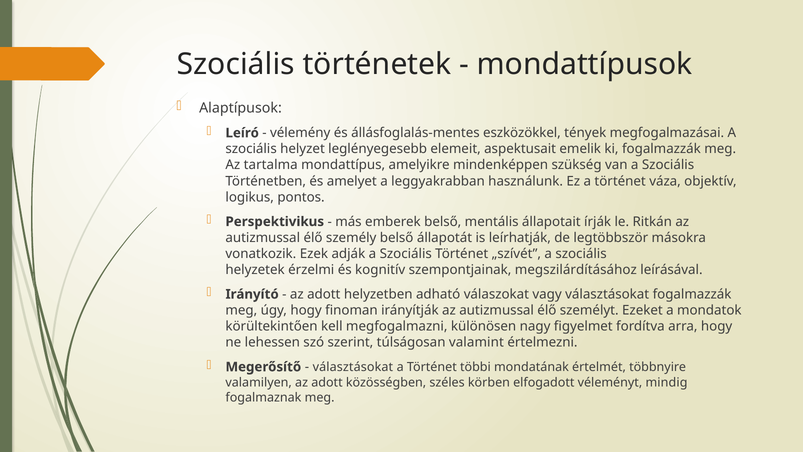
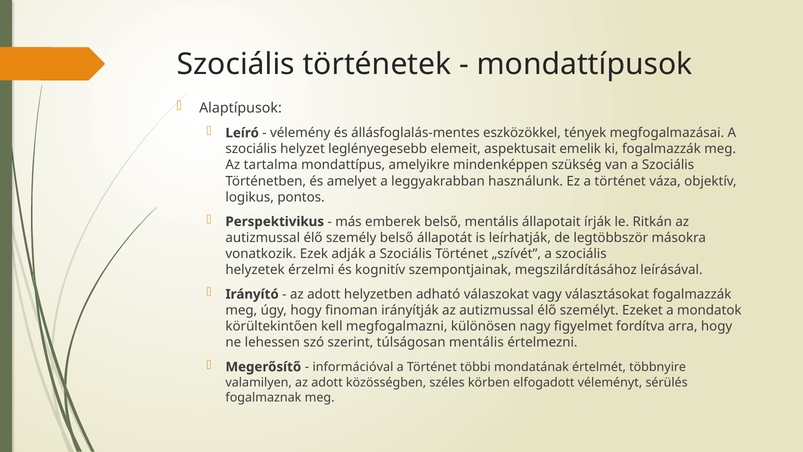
túlságosan valamint: valamint -> mentális (476, 342)
választásokat: választásokat -> információval (353, 367)
mindig: mindig -> sérülés (667, 382)
